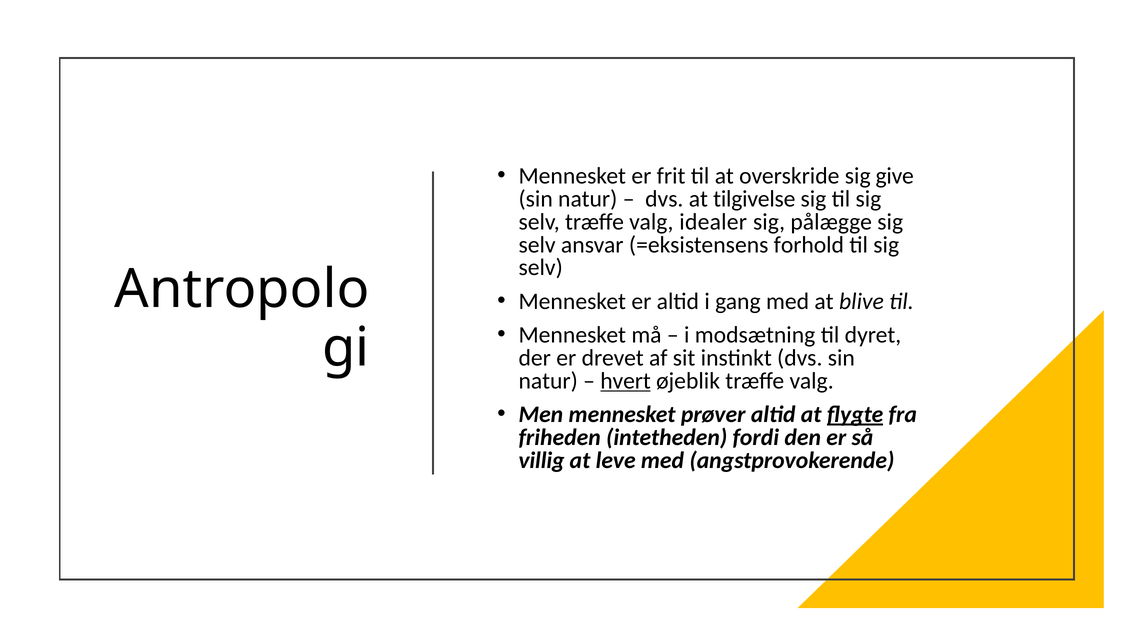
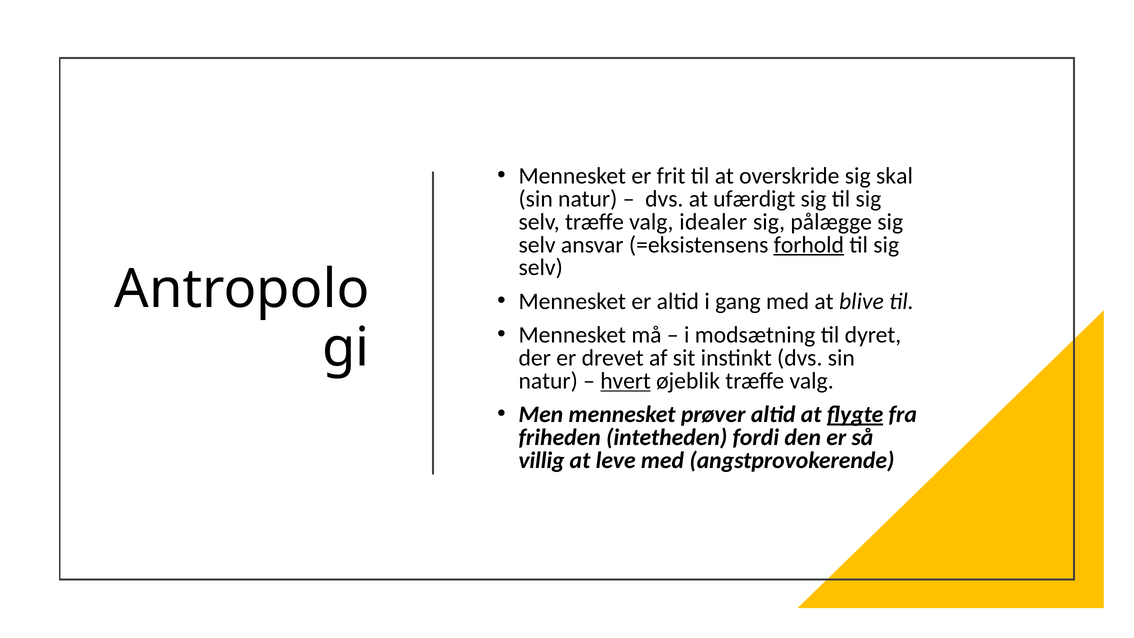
give: give -> skal (895, 176)
tilgivelse: tilgivelse -> ufærdigt (754, 199)
forhold underline: none -> present (809, 245)
